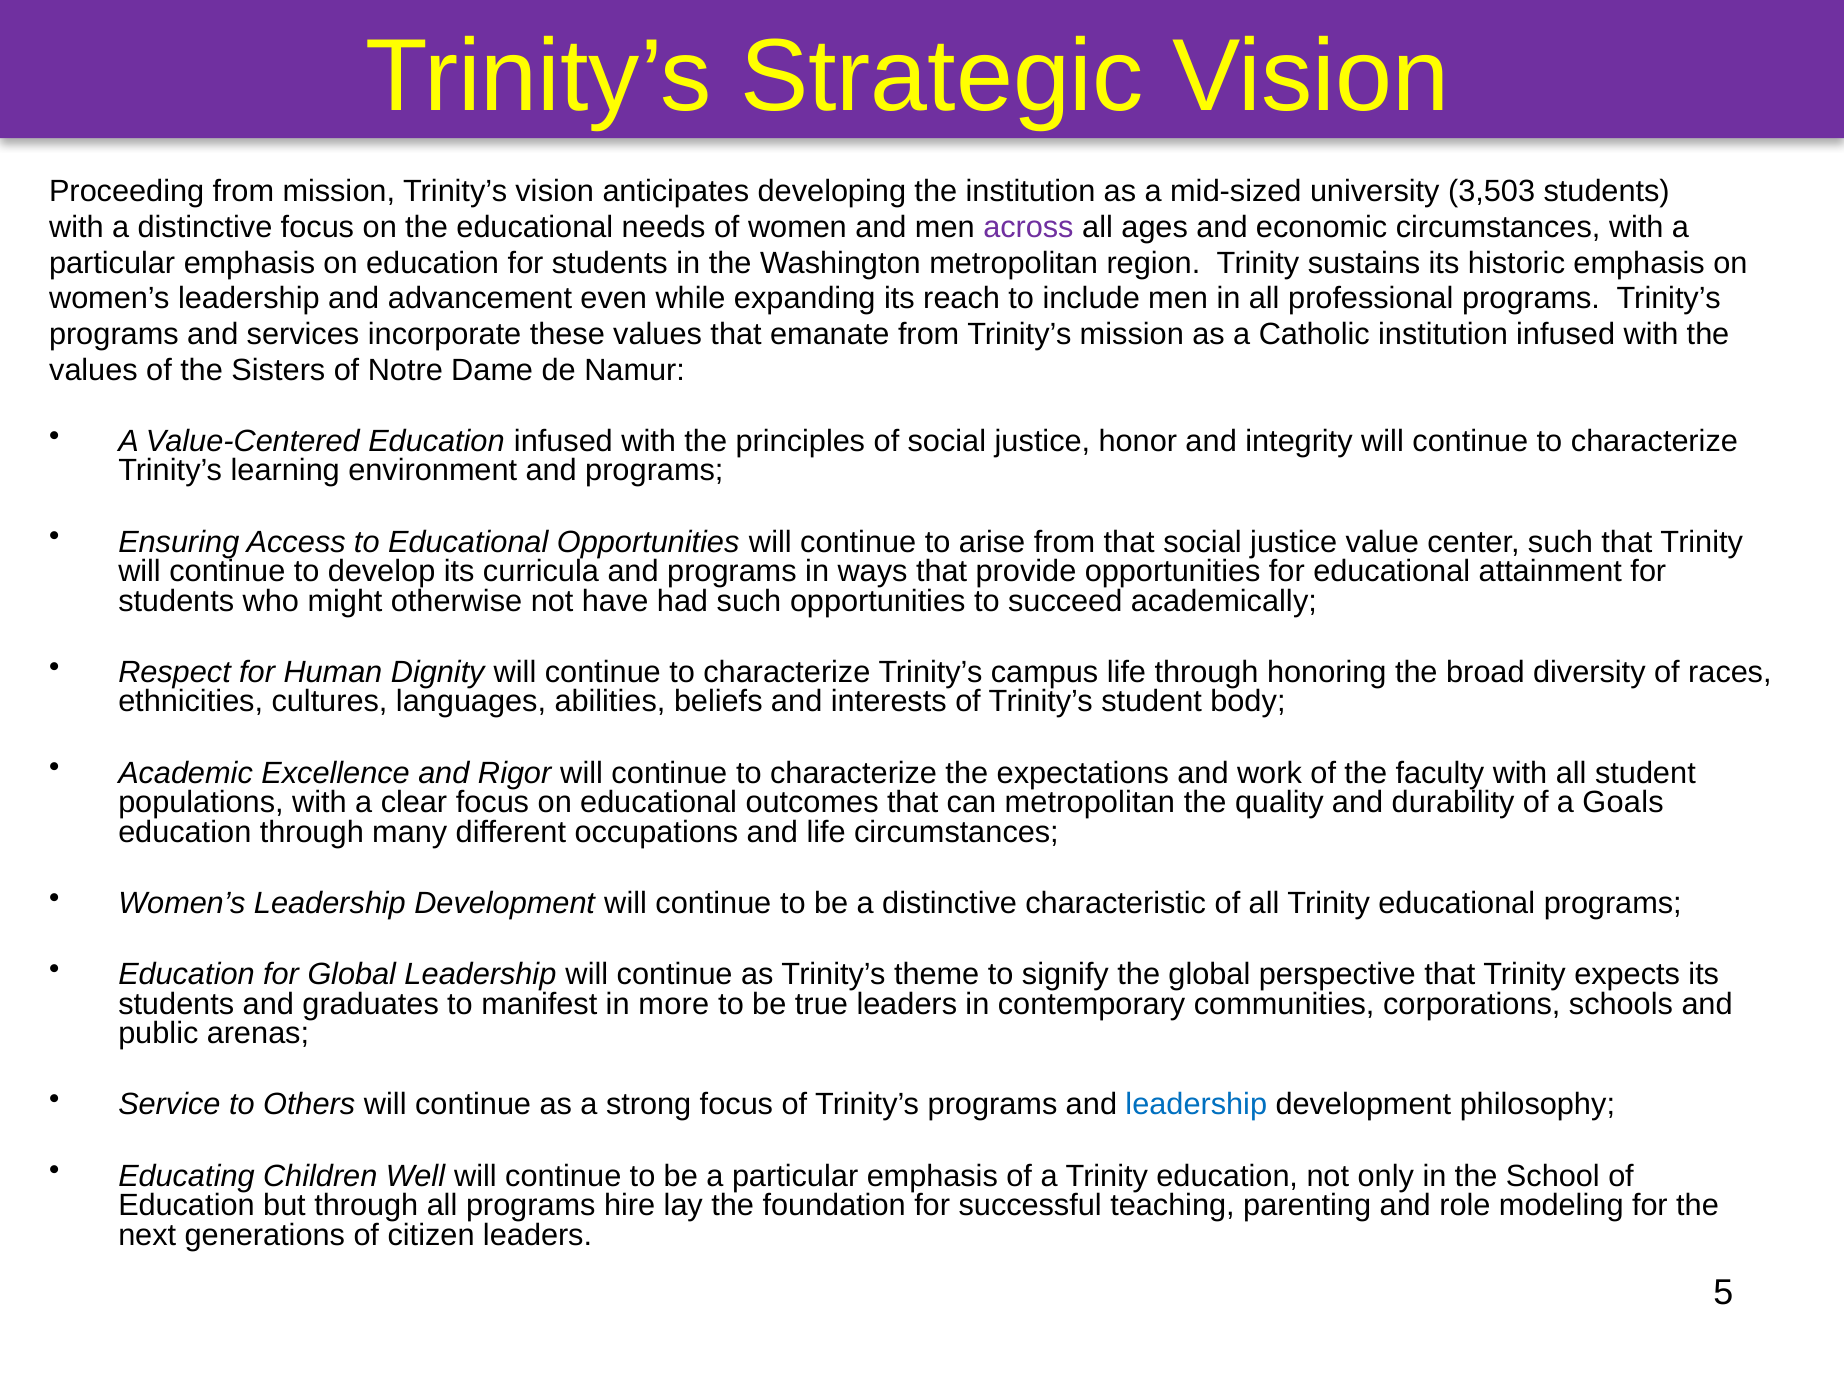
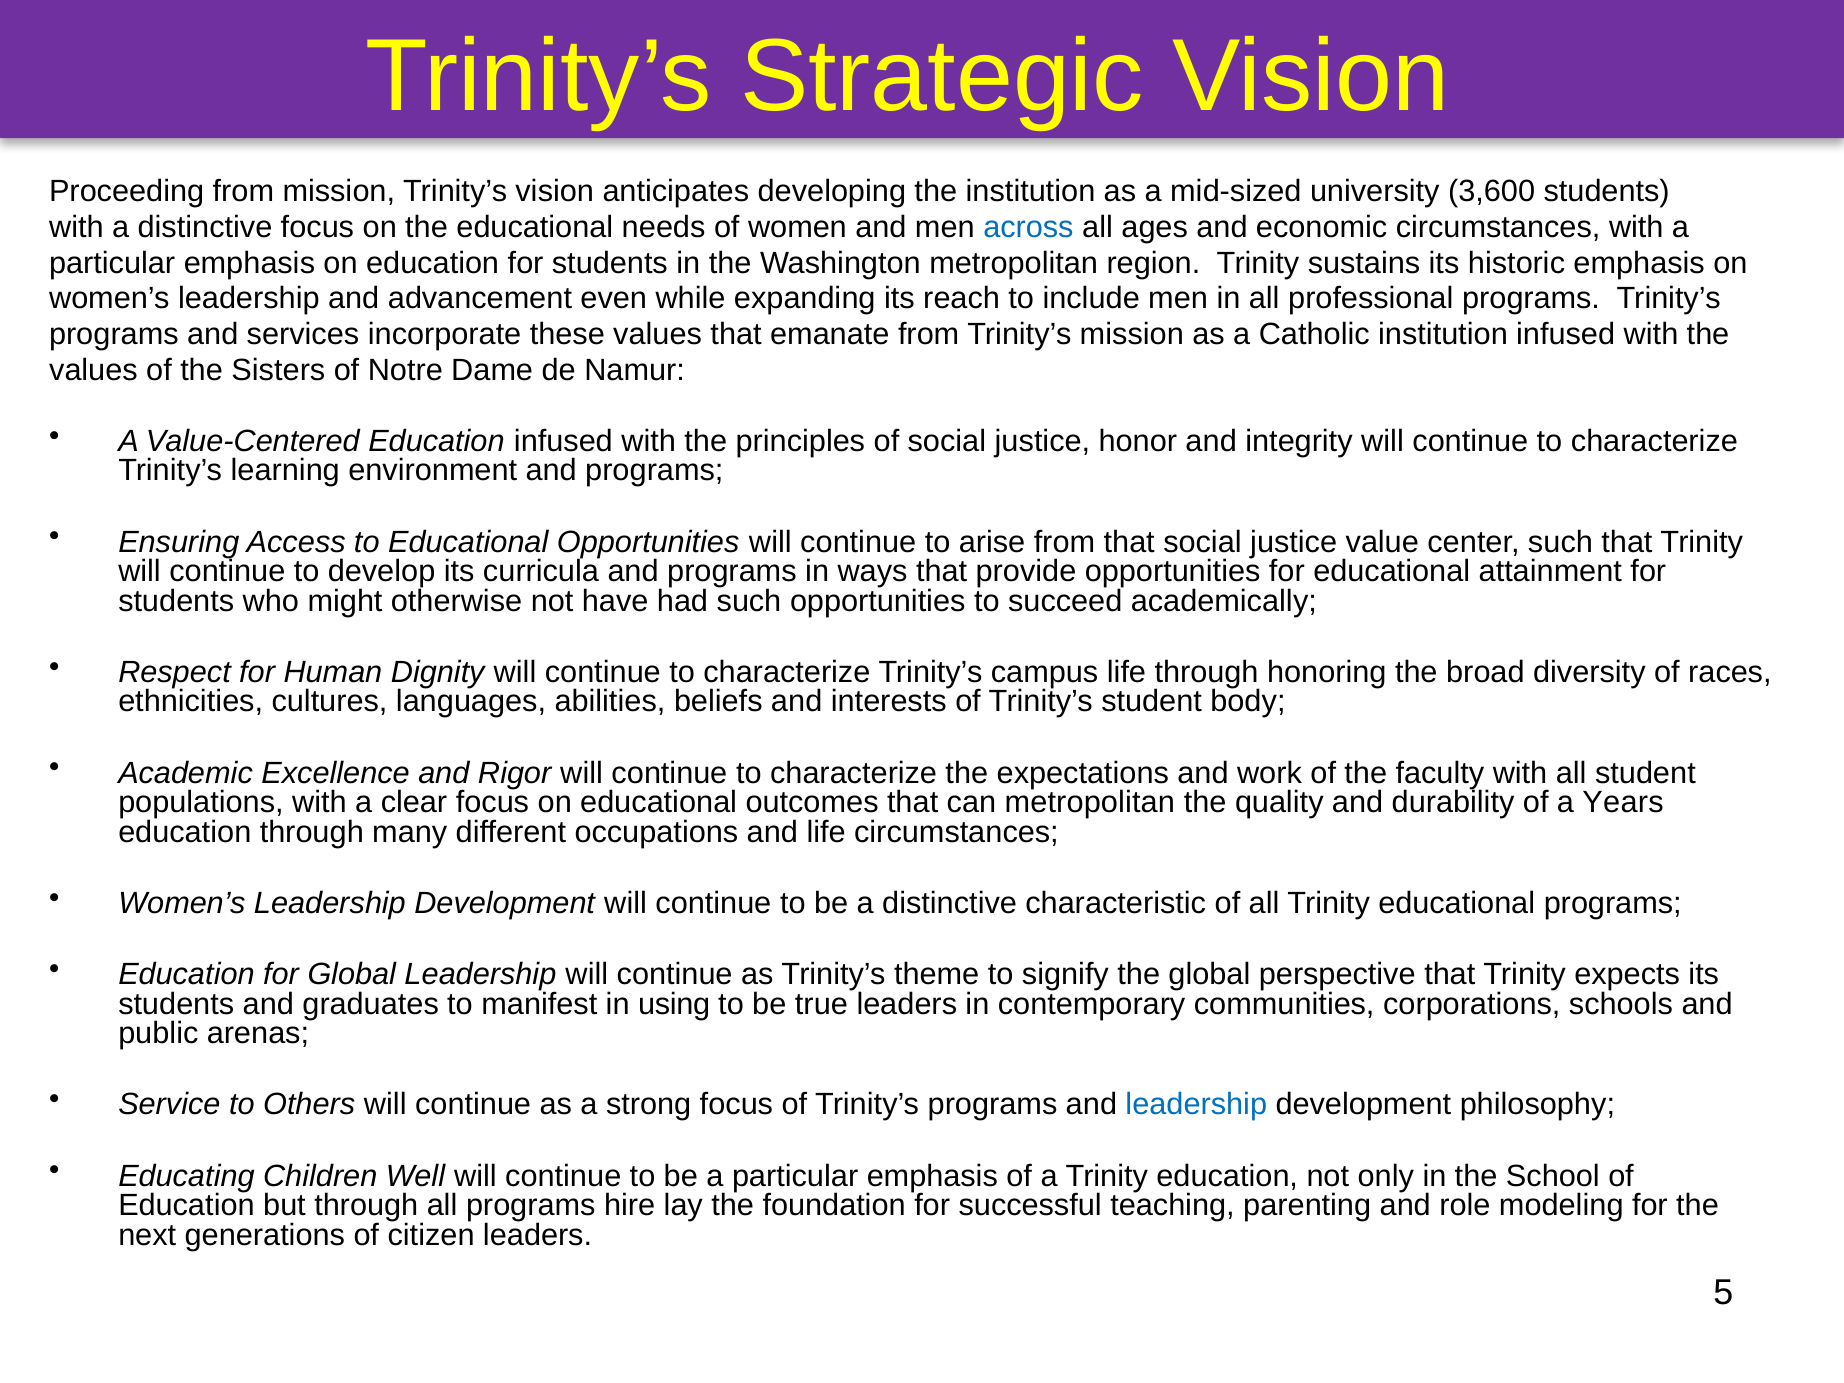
3,503: 3,503 -> 3,600 (1492, 192)
across colour: purple -> blue (1028, 227)
Goals: Goals -> Years (1623, 802)
more: more -> using (674, 1004)
